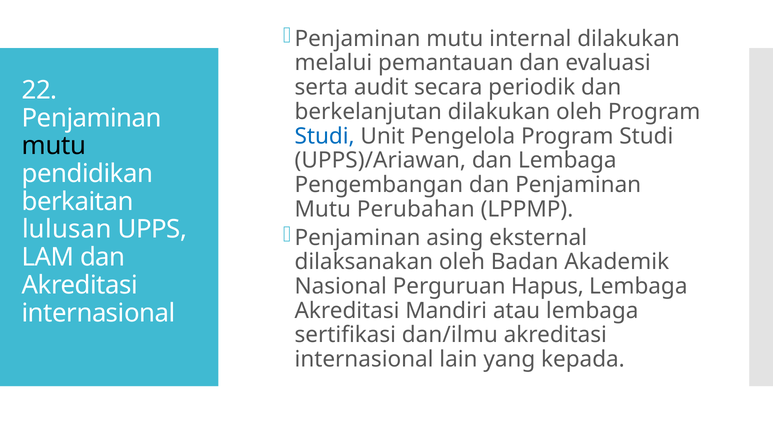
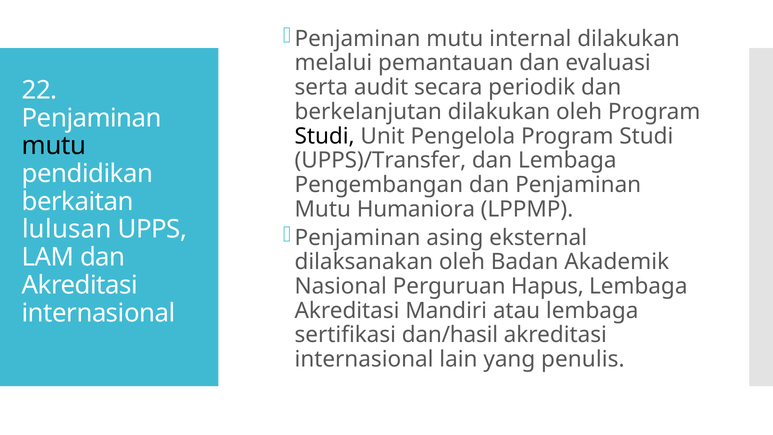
Studi colour: blue -> black (325, 136)
UPPS)/Ariawan: UPPS)/Ariawan -> UPPS)/Transfer (380, 160)
Perubahan: Perubahan -> Humaniora (416, 209)
dan/ilmu: dan/ilmu -> dan/hasil (450, 335)
kepada: kepada -> penulis (583, 359)
